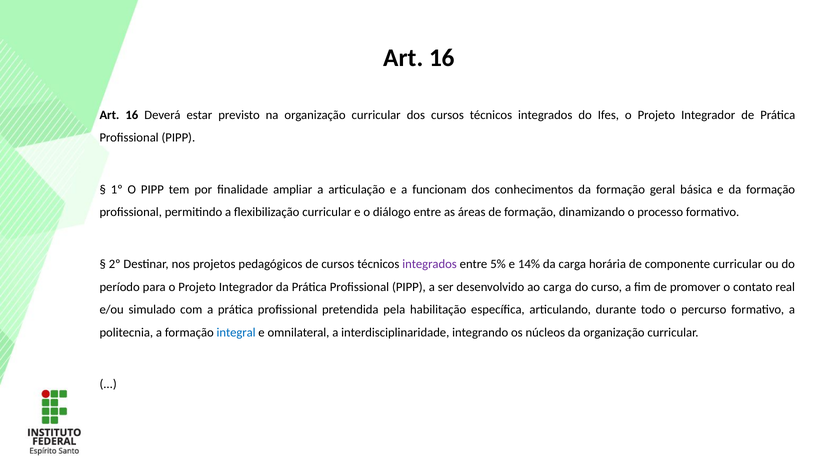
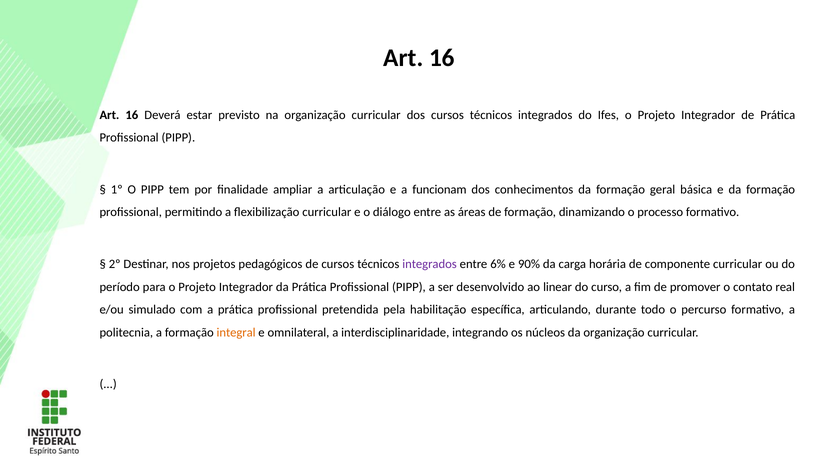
5%: 5% -> 6% (498, 264)
14%: 14% -> 90% (529, 264)
ao carga: carga -> linear (558, 287)
integral colour: blue -> orange (236, 333)
